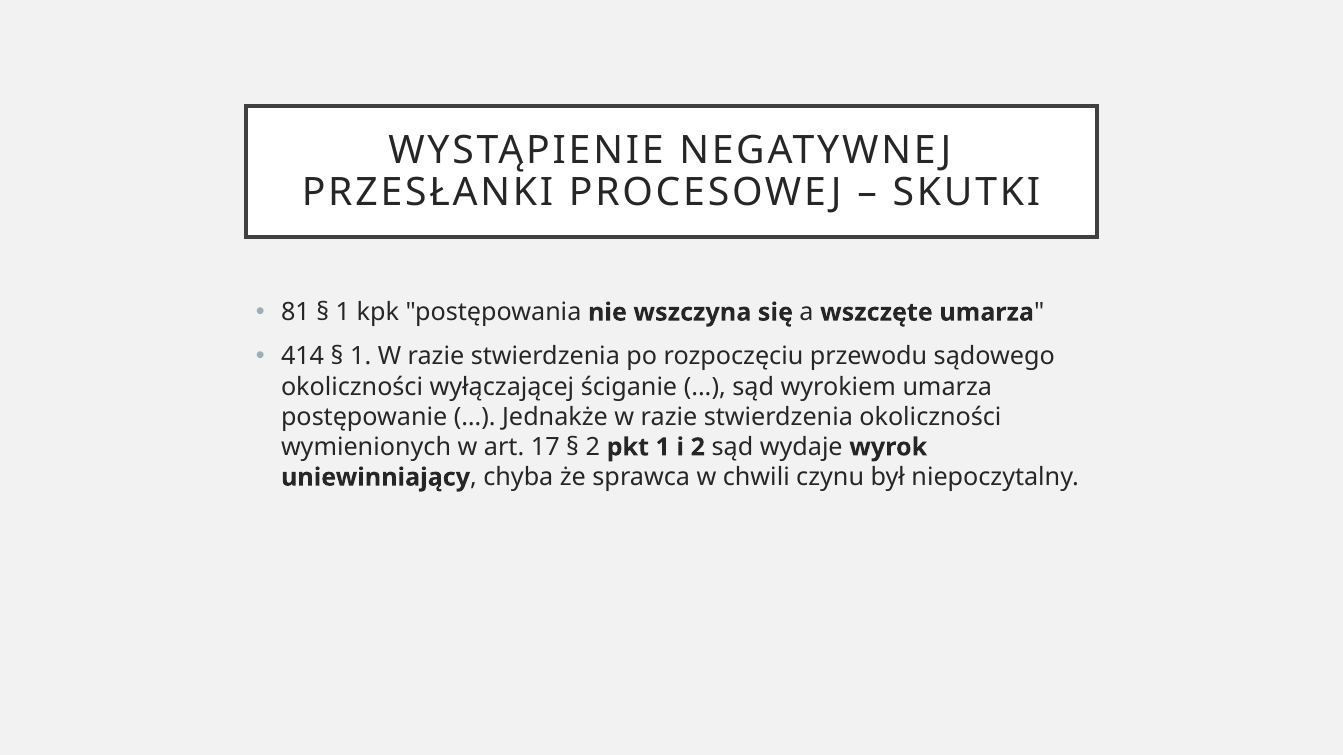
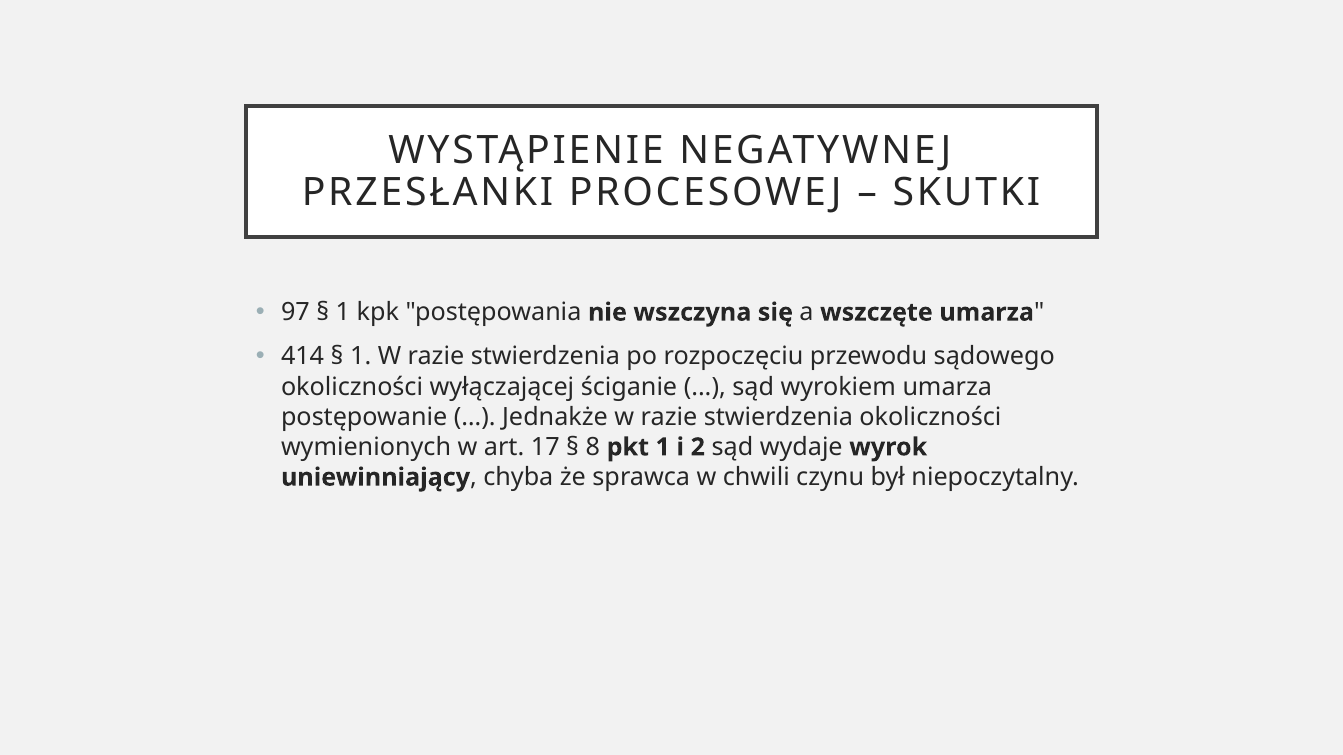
81: 81 -> 97 (295, 313)
2: 2 -> 8 (593, 447)
